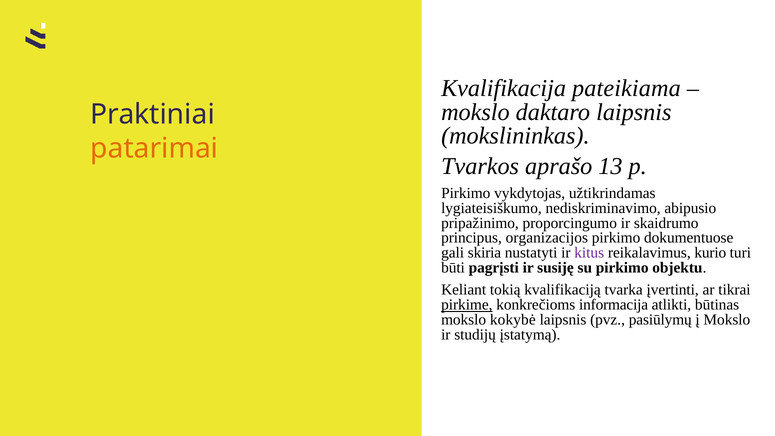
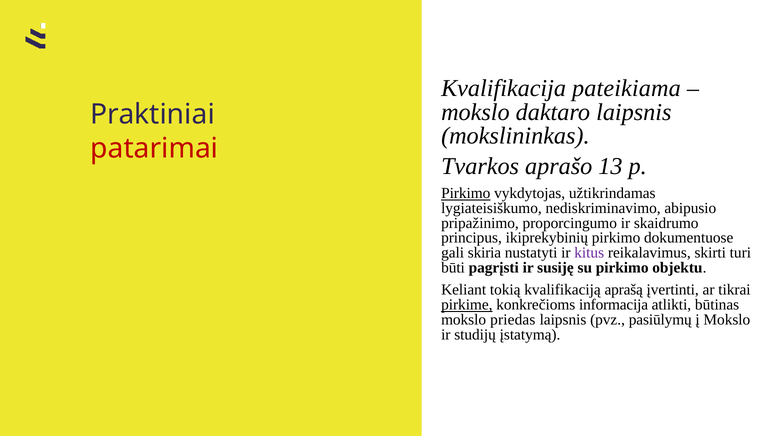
patarimai colour: orange -> red (154, 148)
Pirkimo underline: none -> present (466, 193)
organizacijos: organizacijos -> ikiprekybinių (547, 238)
kurio: kurio -> skirti (710, 253)
tvarka: tvarka -> aprašą (624, 290)
kokybė: kokybė -> priedas (513, 320)
